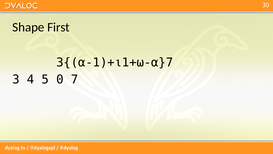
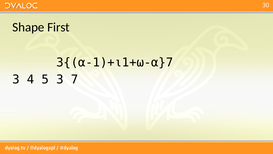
5 0: 0 -> 3 (60, 79)
